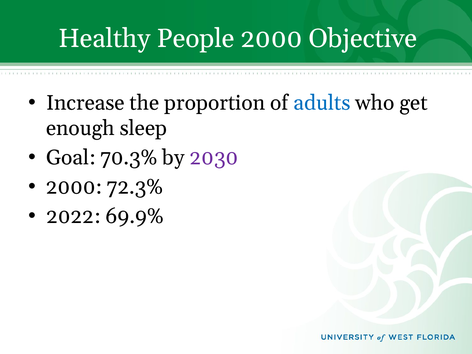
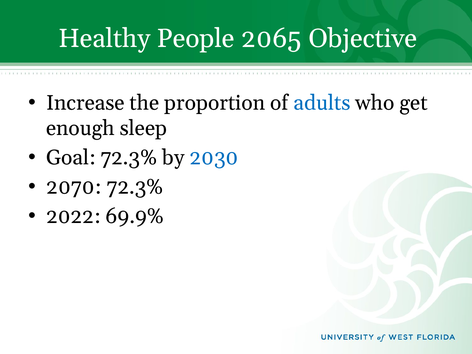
People 2000: 2000 -> 2065 (271, 38)
Goal 70.3%: 70.3% -> 72.3% (129, 158)
2030 colour: purple -> blue (214, 158)
2000: 2000 -> 2070 (74, 187)
